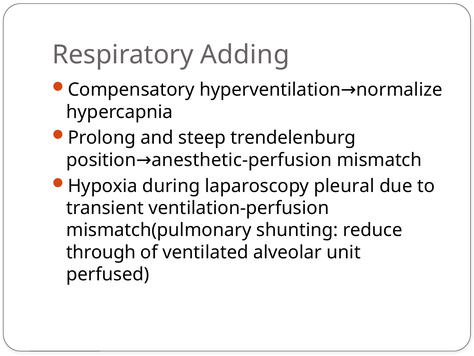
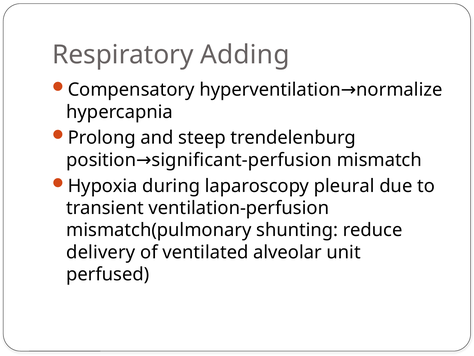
anesthetic-perfusion: anesthetic-perfusion -> significant-perfusion (242, 160)
through: through -> delivery (101, 252)
